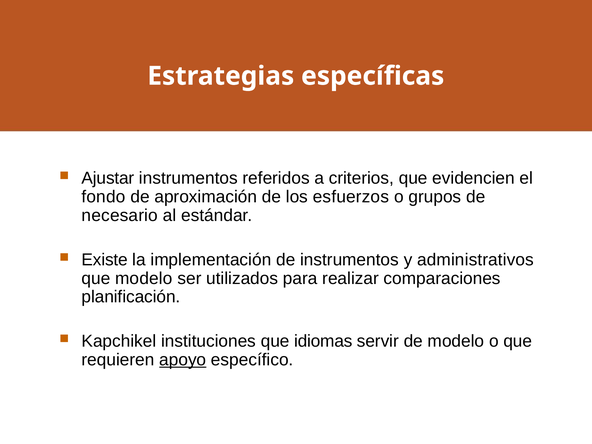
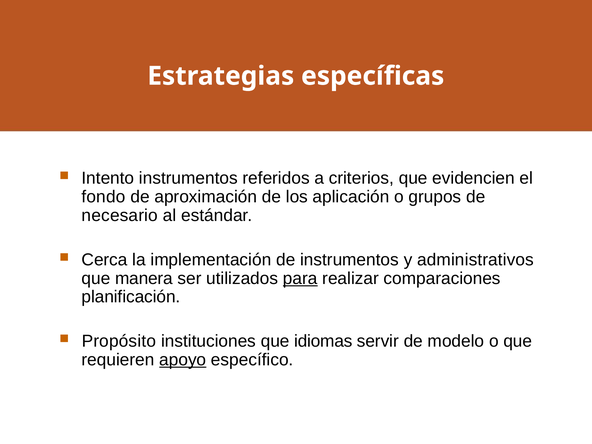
Ajustar: Ajustar -> Intento (108, 178)
esfuerzos: esfuerzos -> aplicación (351, 197)
Existe: Existe -> Cerca (105, 260)
que modelo: modelo -> manera (144, 278)
para underline: none -> present (300, 278)
Kapchikel: Kapchikel -> Propósito (119, 341)
